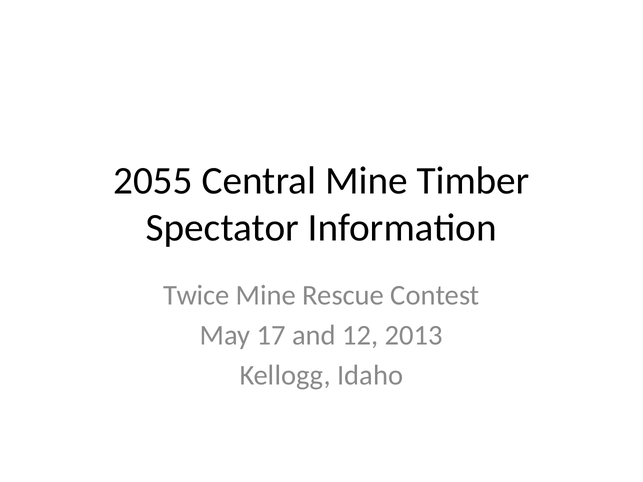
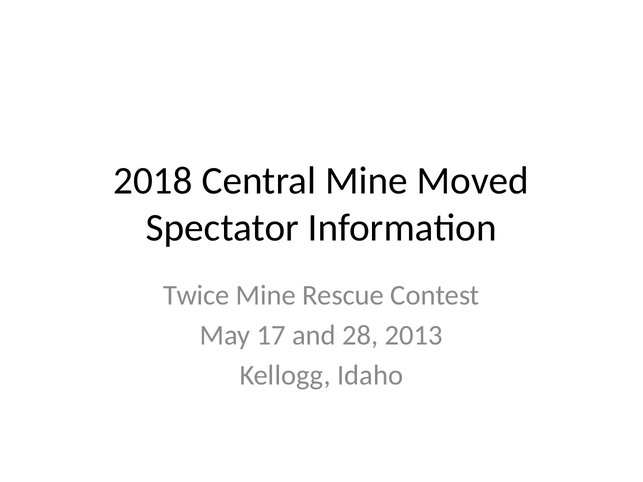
2055: 2055 -> 2018 (153, 181)
Timber: Timber -> Moved (473, 181)
12: 12 -> 28 (360, 336)
